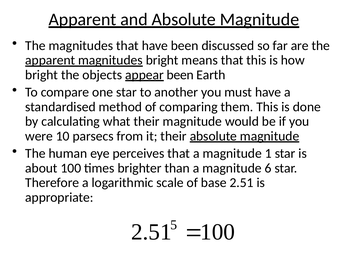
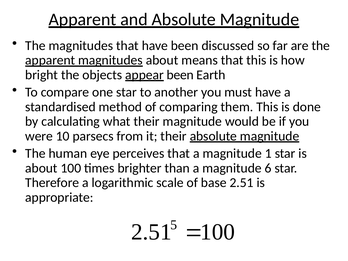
magnitudes bright: bright -> about (162, 60)
